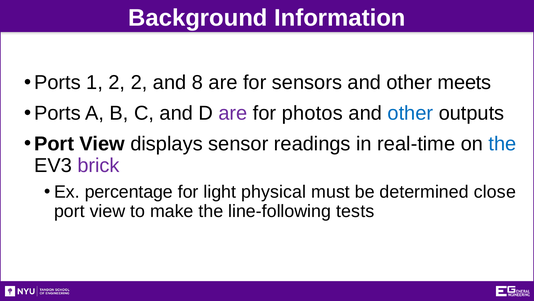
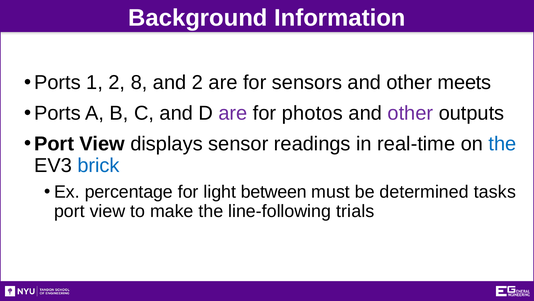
2 2: 2 -> 8 (139, 82)
and 8: 8 -> 2 (197, 82)
other colour: blue -> purple (410, 113)
brick colour: purple -> blue (99, 165)
physical: physical -> between (274, 192)
close: close -> tasks (495, 192)
tests: tests -> trials (355, 211)
